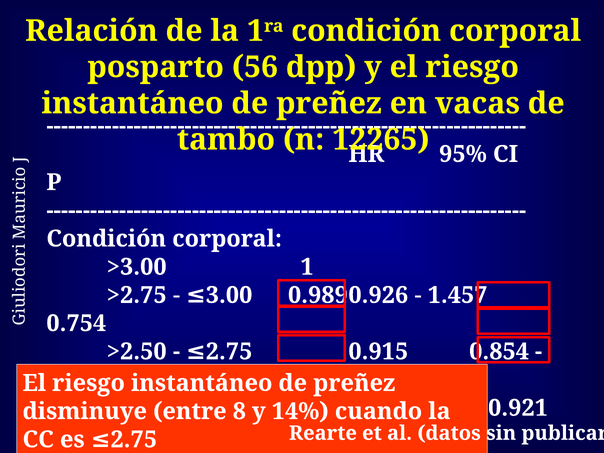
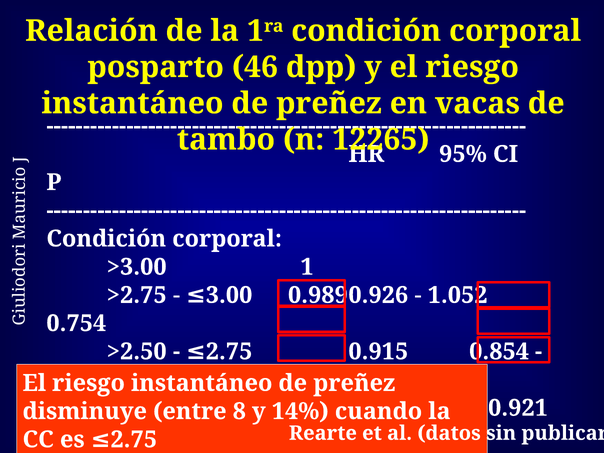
56: 56 -> 46 (255, 67)
1.457: 1.457 -> 1.052 (458, 295)
